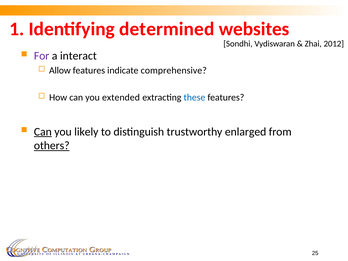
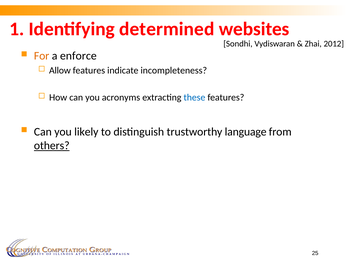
For colour: purple -> orange (42, 56)
interact: interact -> enforce (78, 56)
comprehensive: comprehensive -> incompleteness (174, 70)
extended: extended -> acronyms (121, 98)
Can underline: present -> none (43, 132)
enlarged: enlarged -> language (246, 132)
